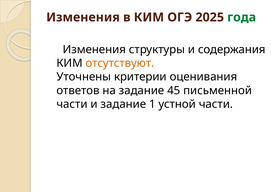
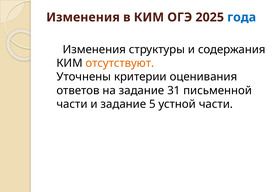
года colour: green -> blue (242, 17)
45: 45 -> 31 (174, 91)
1: 1 -> 5 (152, 104)
